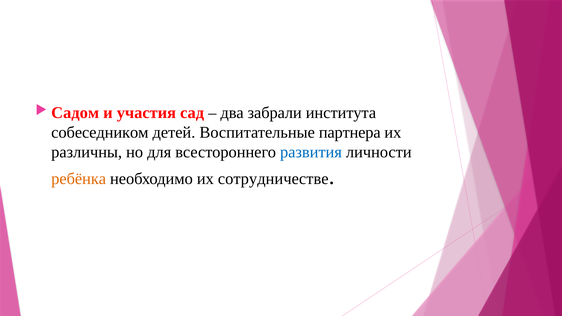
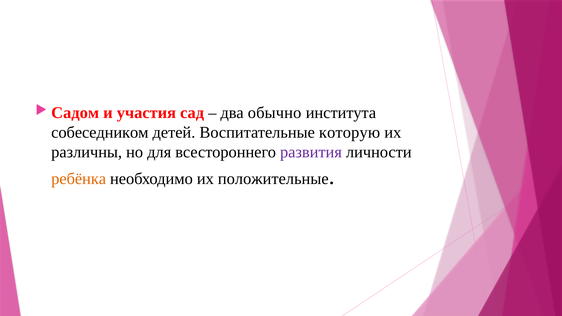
забрали: забрали -> обычно (275, 113)
партнера: партнера -> которую (350, 132)
развития colour: blue -> purple (311, 152)
сотрудничестве: сотрудничестве -> положительные (273, 179)
